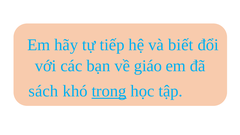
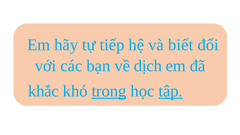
giáo: giáo -> dịch (148, 66)
sách: sách -> khắc (44, 91)
tập underline: none -> present (171, 91)
